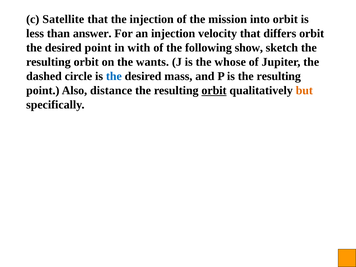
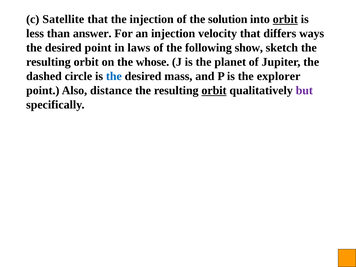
mission: mission -> solution (228, 19)
orbit underline: none -> present (285, 19)
differs orbit: orbit -> ways (312, 34)
with: with -> laws (139, 48)
wants: wants -> whose (153, 62)
whose: whose -> planet (230, 62)
is the resulting: resulting -> explorer (279, 76)
but colour: orange -> purple (304, 91)
